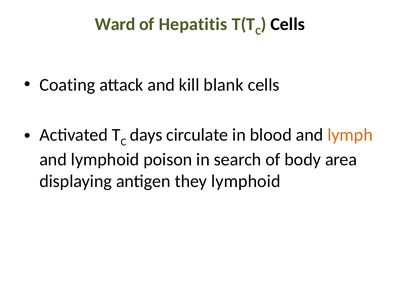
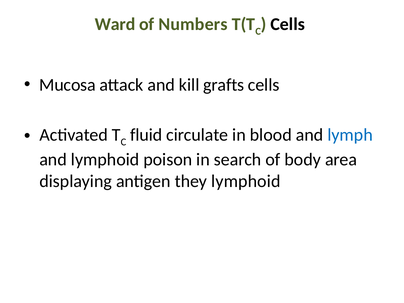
Hepatitis: Hepatitis -> Numbers (193, 24)
Coating: Coating -> Mucosa (67, 85)
blank: blank -> grafts (224, 85)
days: days -> fluid (146, 135)
lymph colour: orange -> blue (350, 135)
